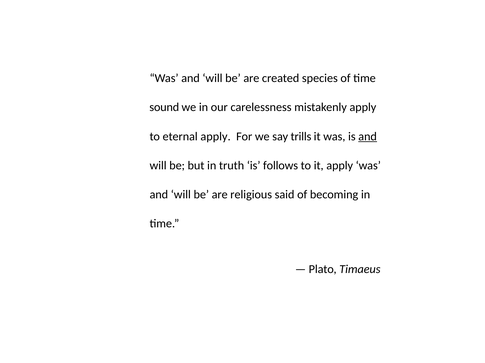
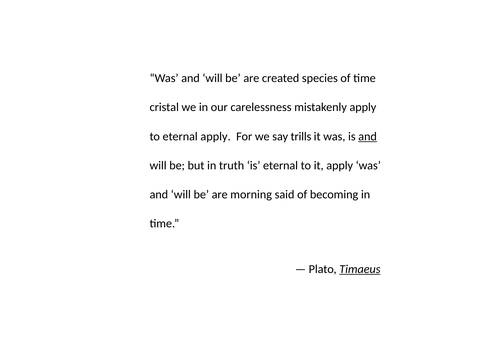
sound: sound -> cristal (164, 108)
is follows: follows -> eternal (281, 166)
religious: religious -> morning (251, 195)
Timaeus underline: none -> present (360, 270)
